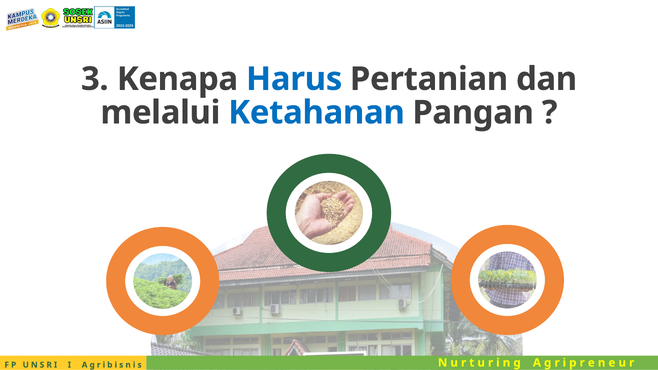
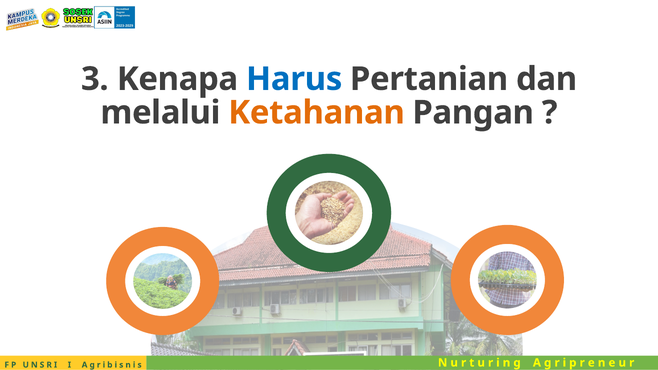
Ketahanan colour: blue -> orange (317, 113)
